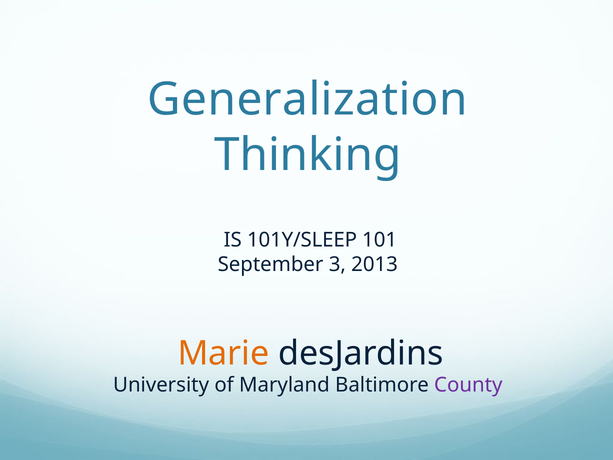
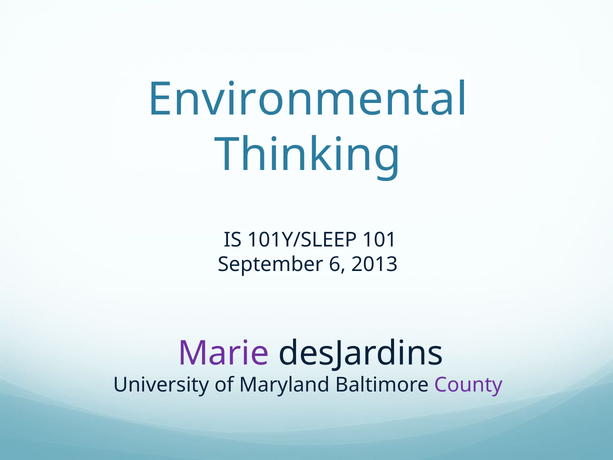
Generalization: Generalization -> Environmental (308, 100)
3: 3 -> 6 (337, 264)
Marie colour: orange -> purple (223, 353)
